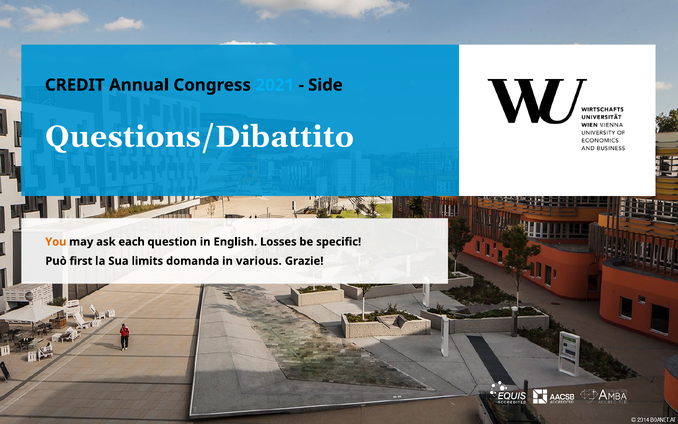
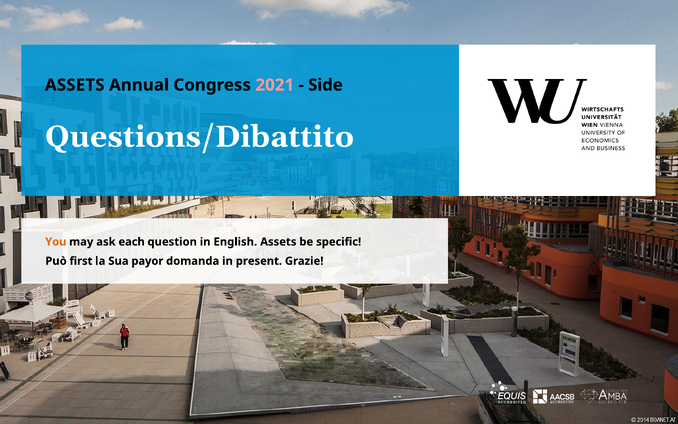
CREDIT: CREDIT -> ASSETS (75, 85)
2021 colour: light blue -> pink (275, 85)
English Losses: Losses -> Assets (278, 242)
limits: limits -> payor (147, 261)
various: various -> present (259, 261)
